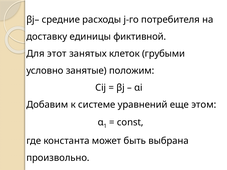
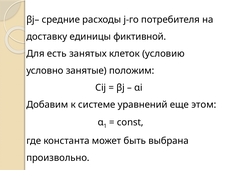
этот: этот -> есть (57, 54)
грубыми: грубыми -> условию (163, 54)
